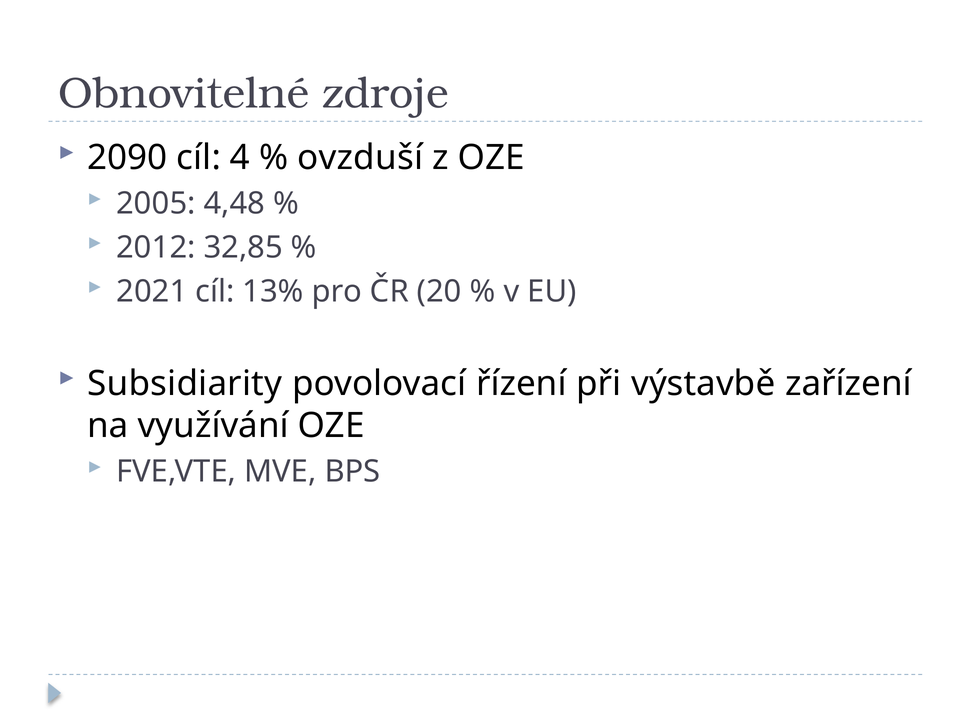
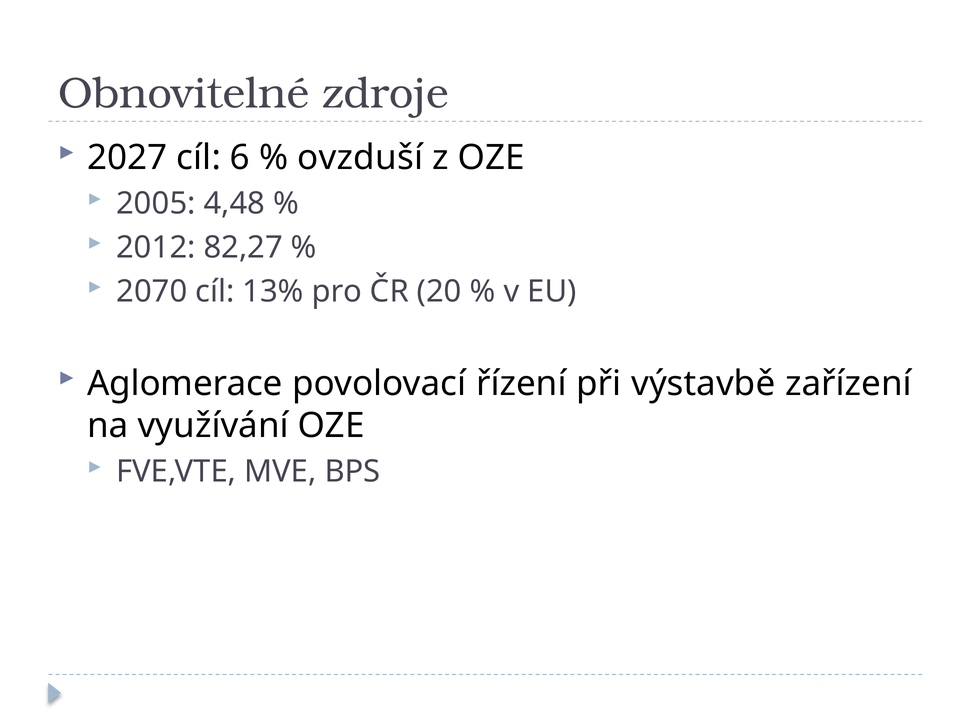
2090: 2090 -> 2027 (127, 158)
4: 4 -> 6 (240, 158)
32,85: 32,85 -> 82,27 (243, 248)
2021: 2021 -> 2070 (152, 292)
Subsidiarity: Subsidiarity -> Aglomerace (185, 384)
